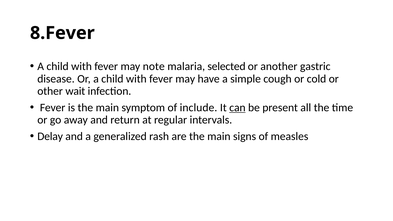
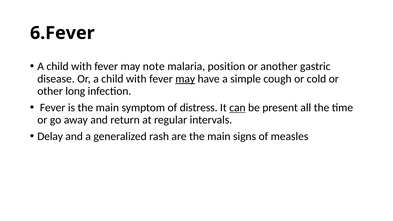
8.Fever: 8.Fever -> 6.Fever (62, 33)
selected: selected -> position (226, 66)
may underline: none -> present (185, 79)
wait: wait -> long (75, 91)
include: include -> distress (199, 108)
